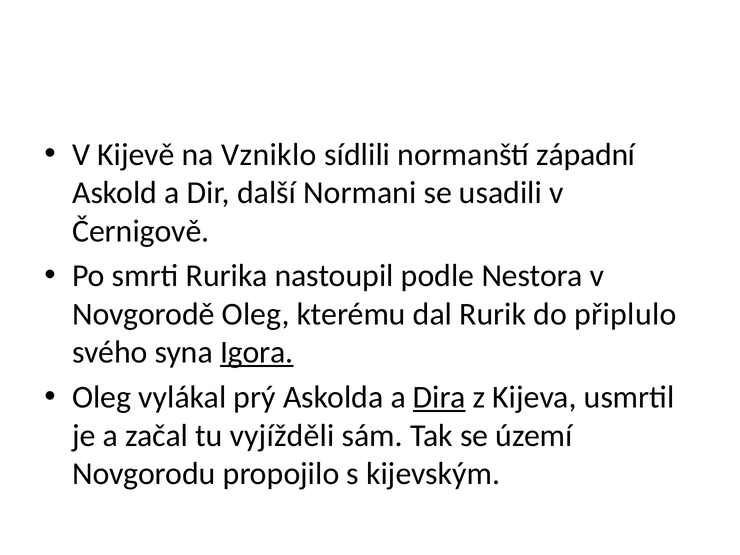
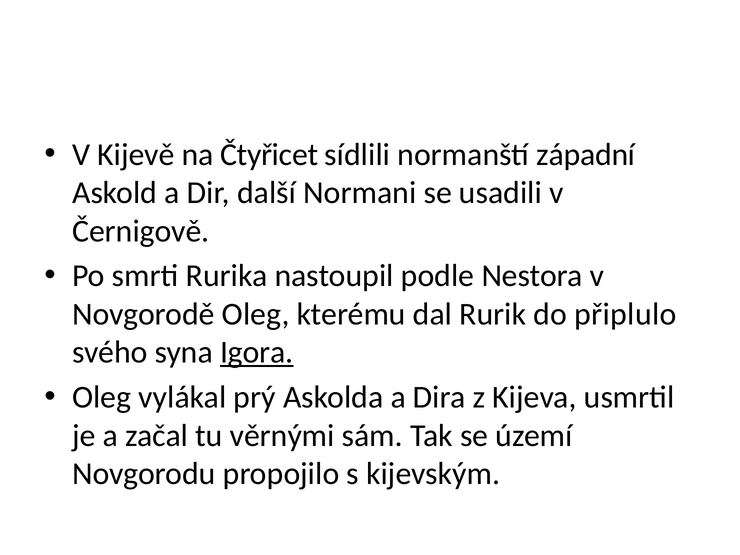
Vzniklo: Vzniklo -> Čtyřicet (269, 155)
Dira underline: present -> none (439, 397)
vyjížděli: vyjížděli -> věrnými (282, 435)
